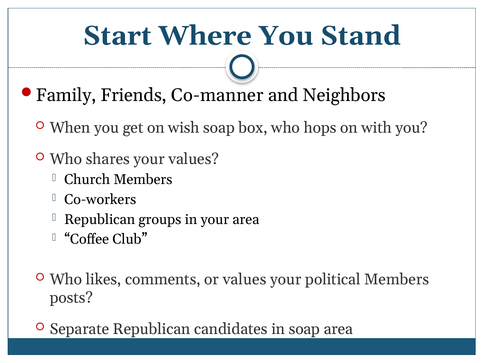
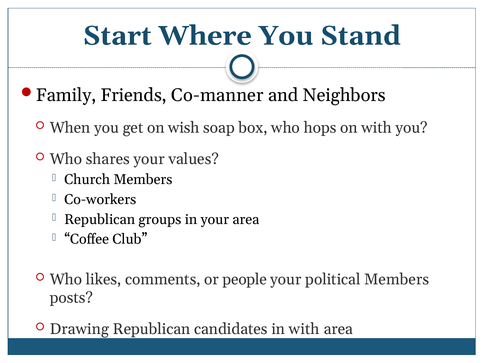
or values: values -> people (245, 279)
Separate: Separate -> Drawing (79, 329)
in soap: soap -> with (304, 329)
